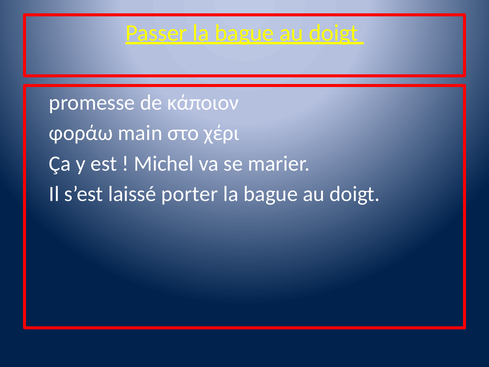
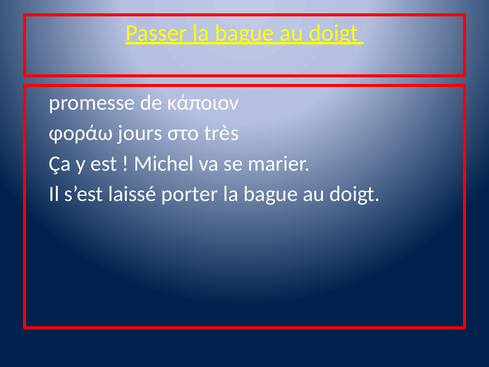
main: main -> jours (140, 133)
χέρι: χέρι -> très (221, 133)
